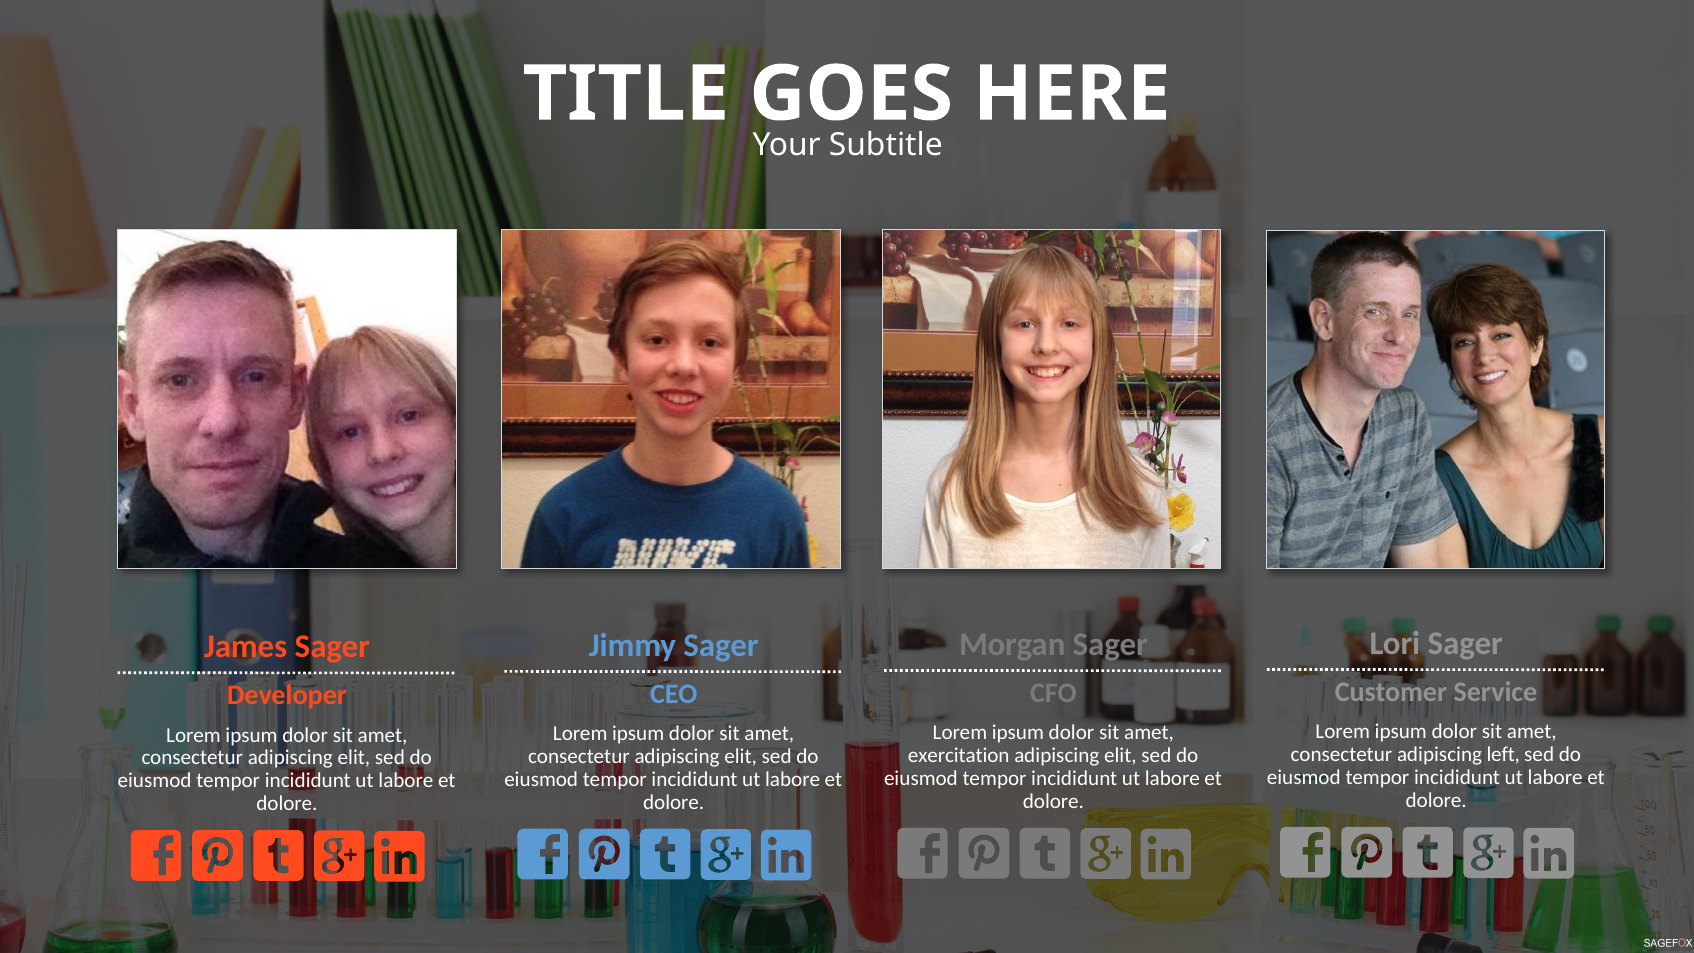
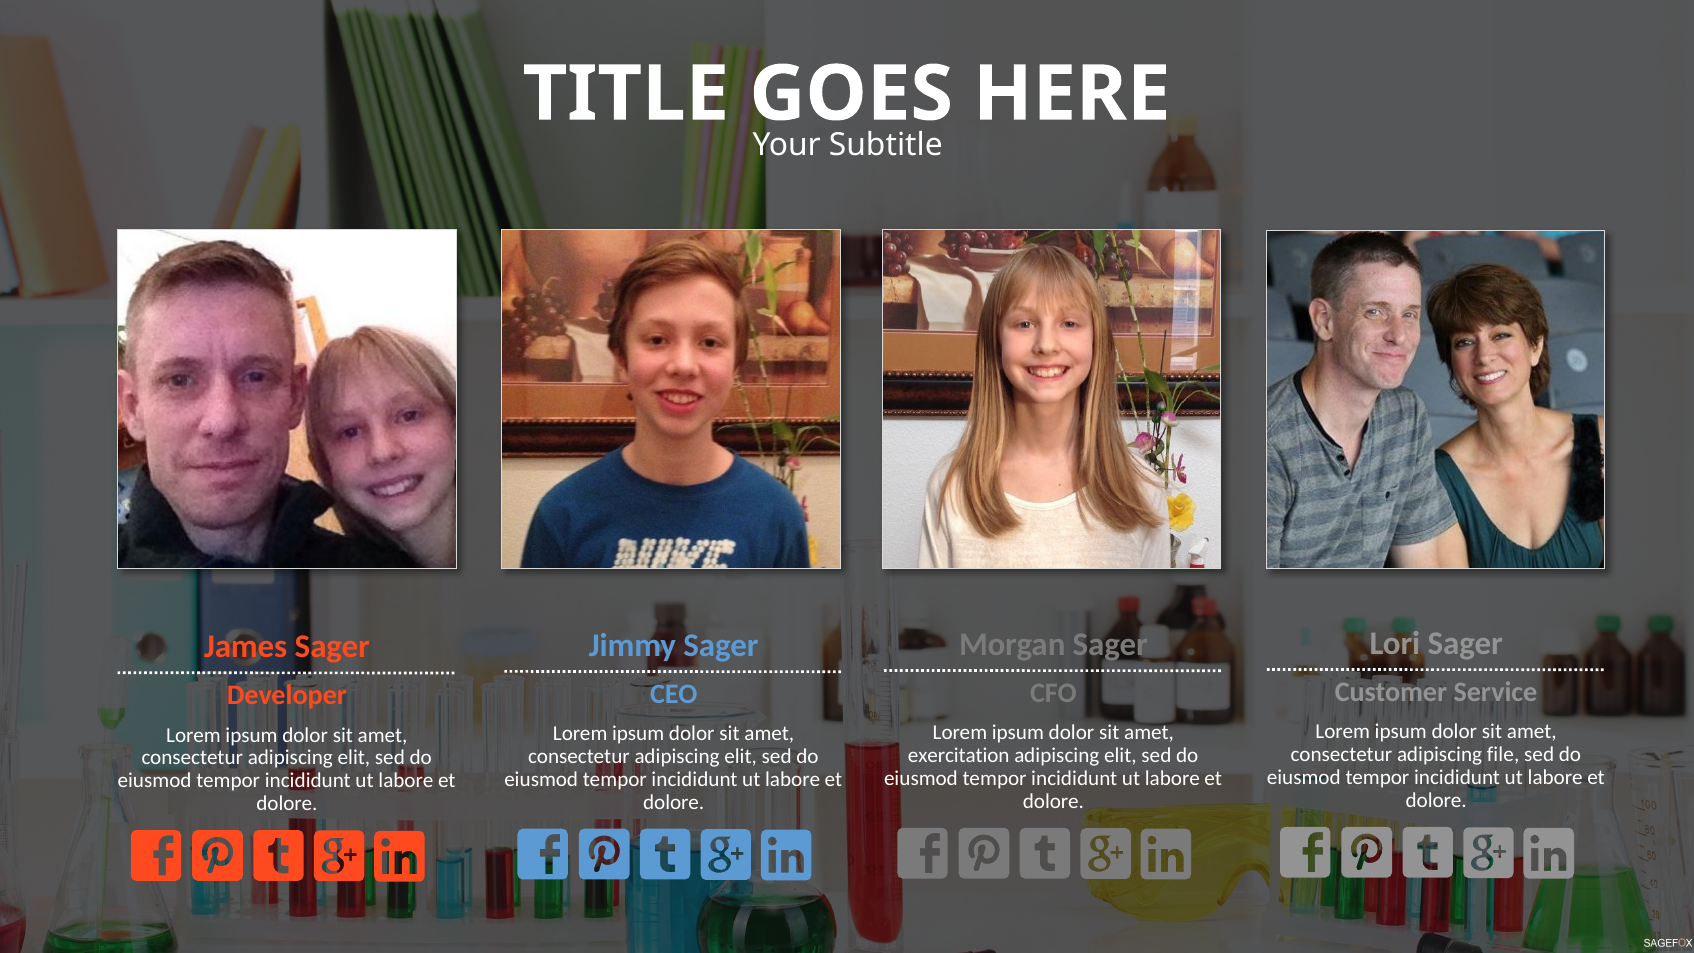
left: left -> file (1503, 755)
